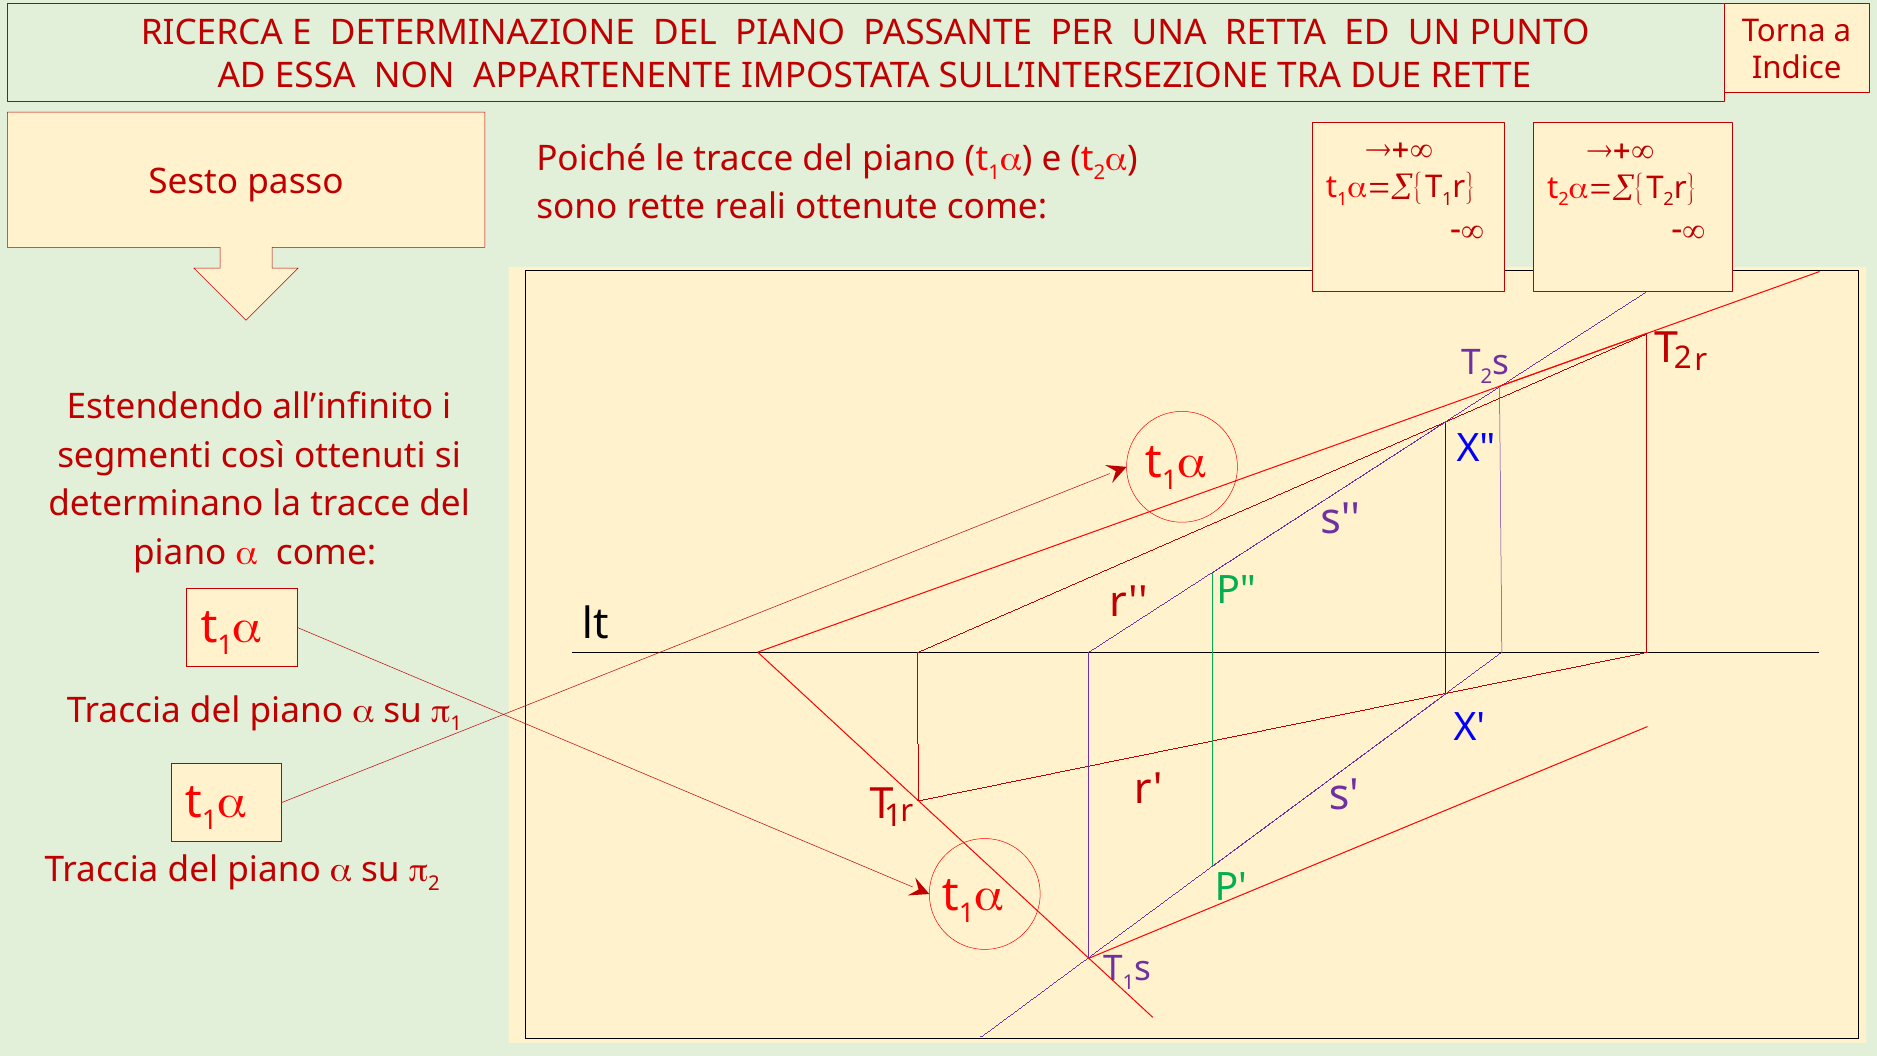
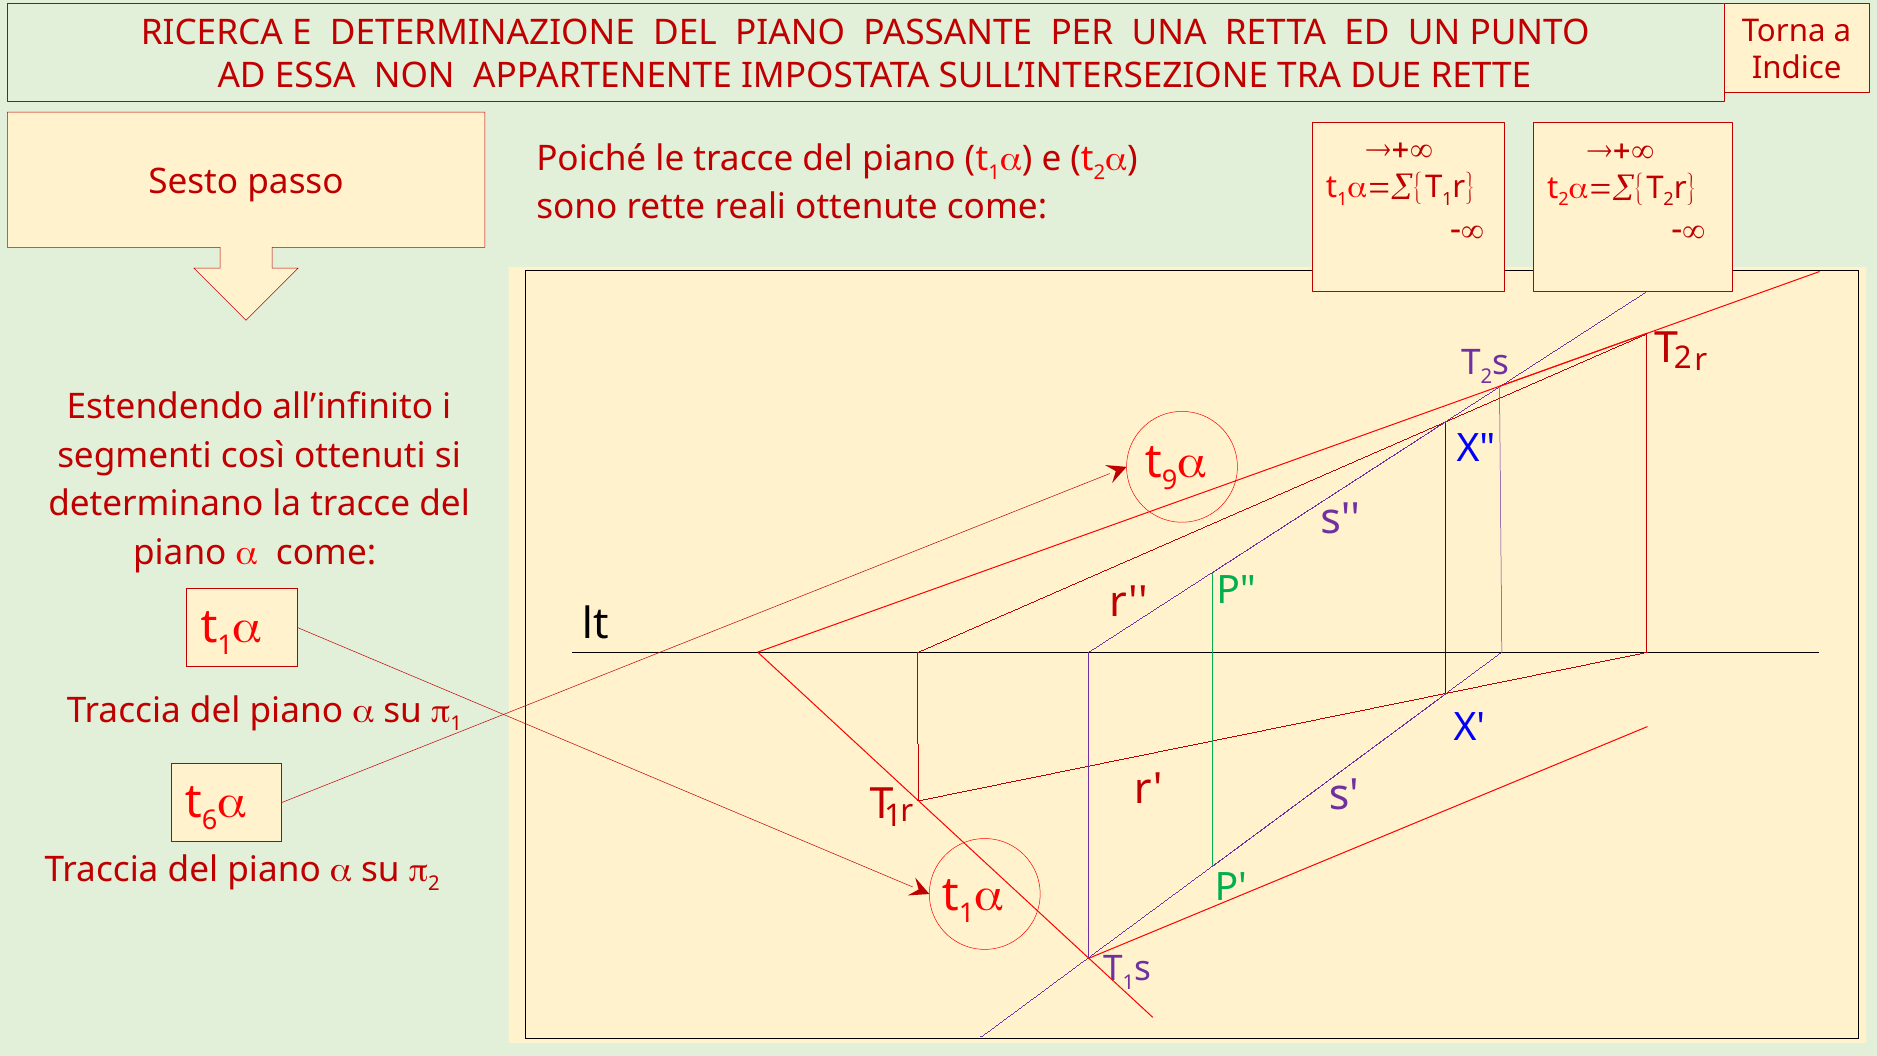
1: 1 -> 9 (1170, 481)
1: 1 -> 6 (210, 820)
